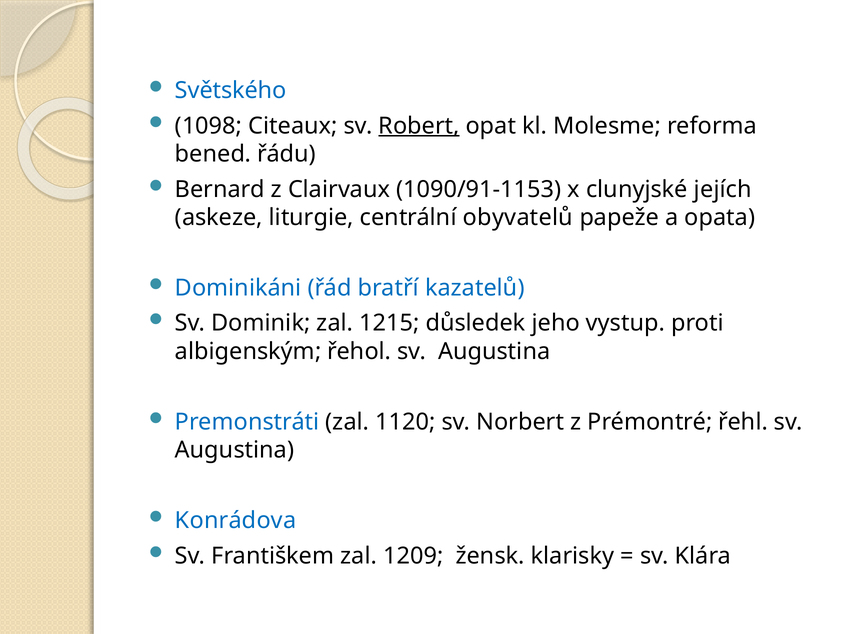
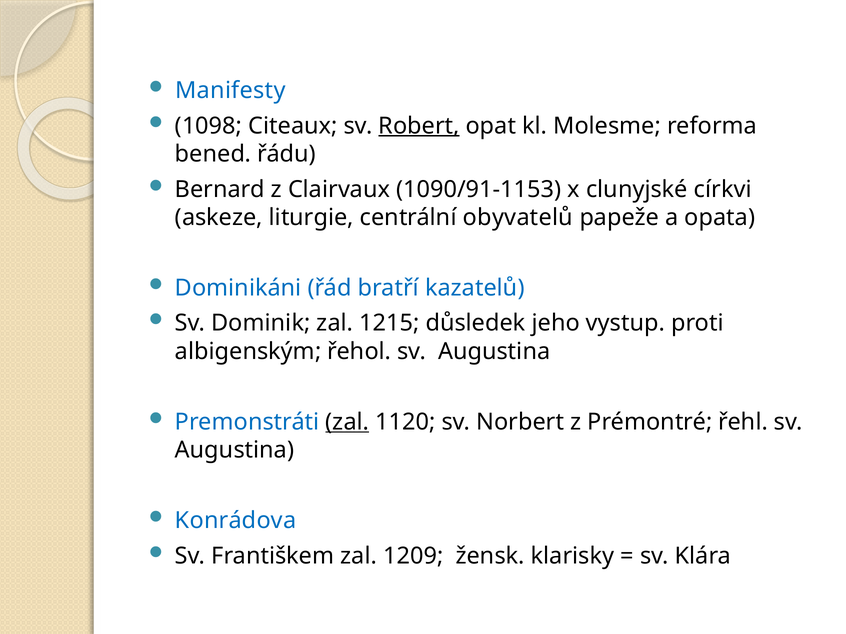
Světského: Světského -> Manifesty (230, 91)
jejích: jejích -> církvi (723, 189)
zal underline: none -> present (347, 422)
